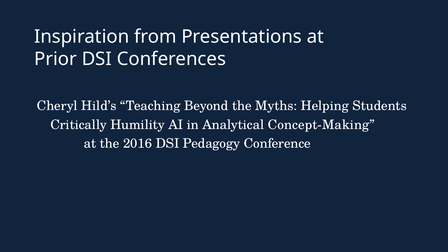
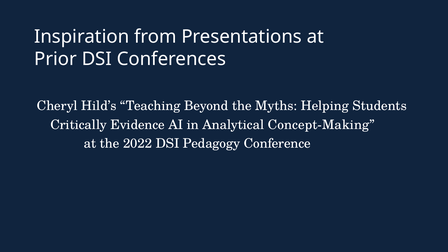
Humility: Humility -> Evidence (138, 125)
2016: 2016 -> 2022 (138, 144)
